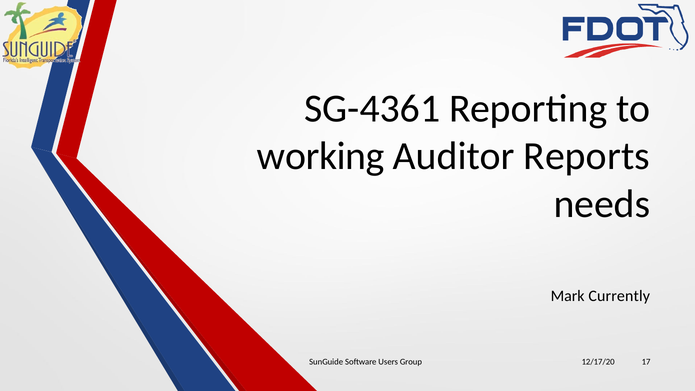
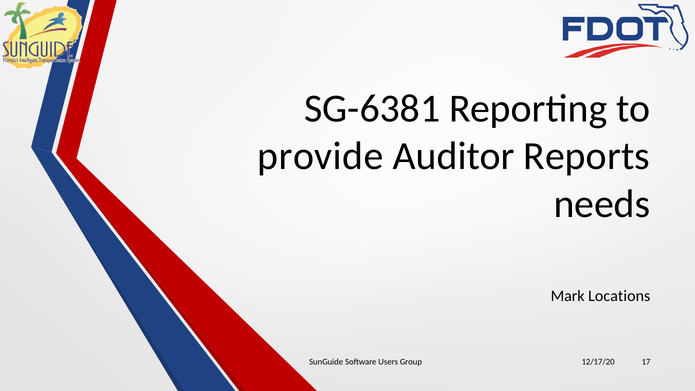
SG-4361: SG-4361 -> SG-6381 (372, 109)
working: working -> provide (320, 156)
Currently: Currently -> Locations (619, 296)
